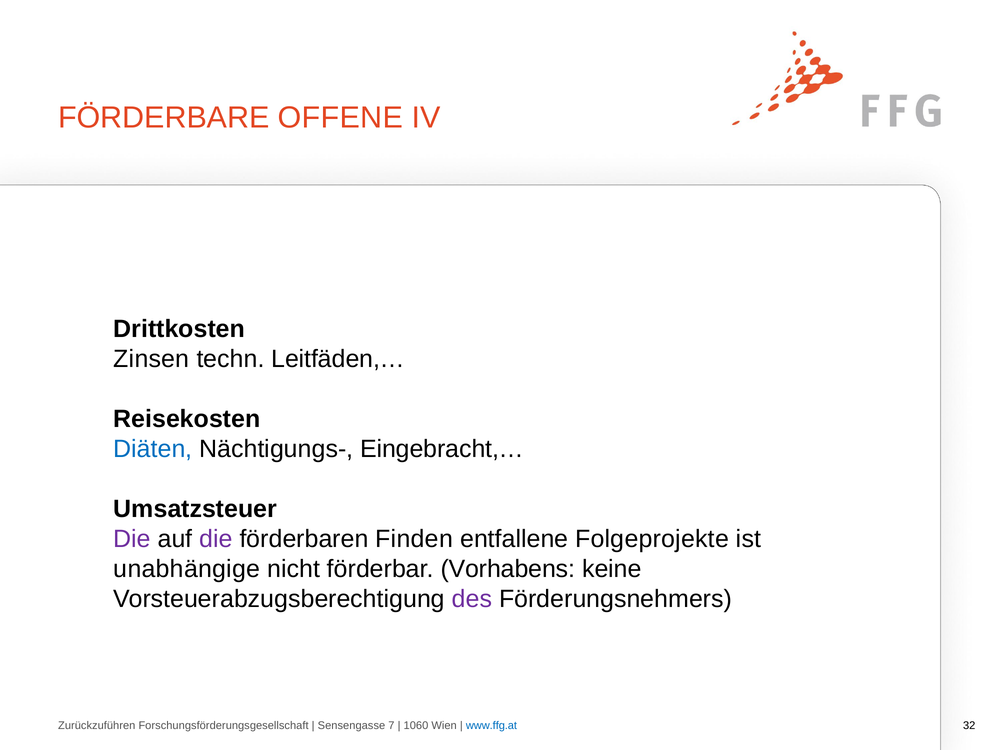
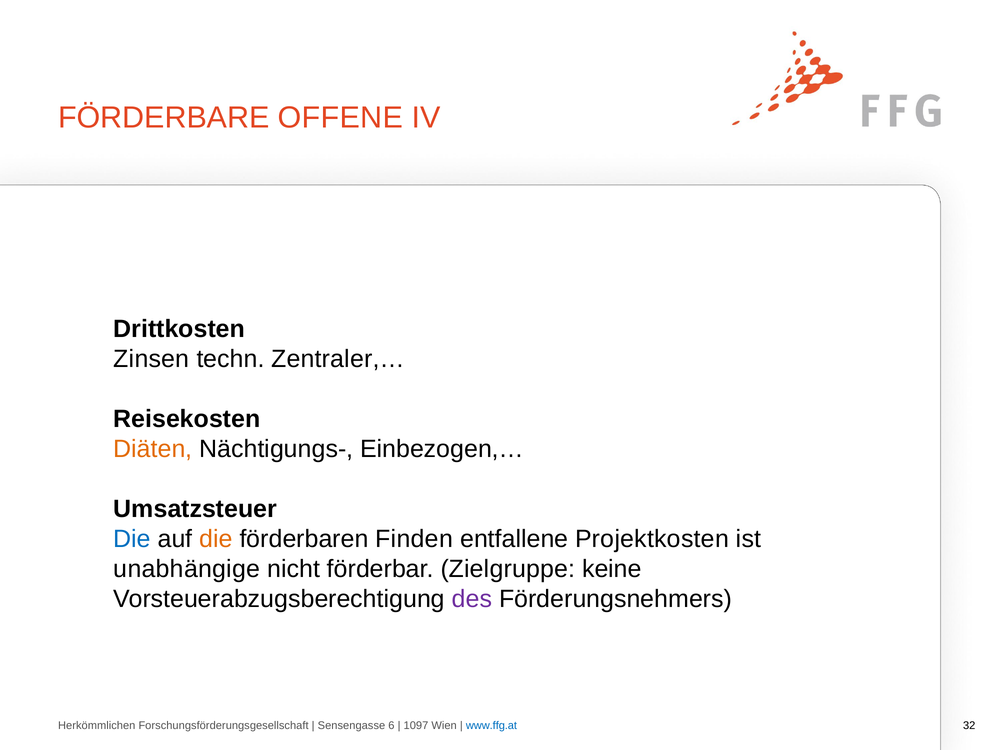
Leitfäden,…: Leitfäden,… -> Zentraler,… (338, 358)
Diäten colour: blue -> orange (153, 448)
Eingebracht,…: Eingebracht,… -> Einbezogen,… (442, 448)
Die colour: purple -> blue (132, 538)
die colour: purple -> orange (216, 538)
Folgeprojekte: Folgeprojekte -> Projektkosten (652, 538)
Vorhabens: Vorhabens -> Zielgruppe (508, 568)
Zurückzuführen: Zurückzuführen -> Herkömmlichen (97, 725)
7: 7 -> 6 (391, 725)
1060: 1060 -> 1097 (416, 725)
